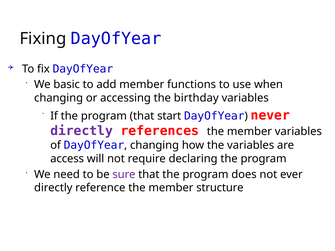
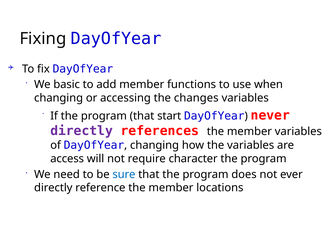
birthday: birthday -> changes (196, 98)
declaring: declaring -> character (193, 159)
sure colour: purple -> blue (124, 175)
structure: structure -> locations (220, 188)
